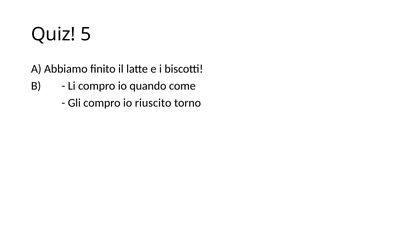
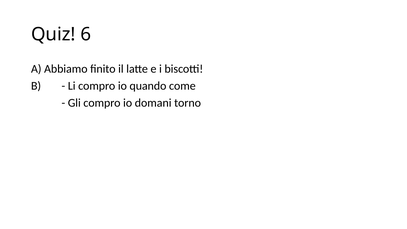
5: 5 -> 6 (86, 34)
riuscito: riuscito -> domani (153, 103)
